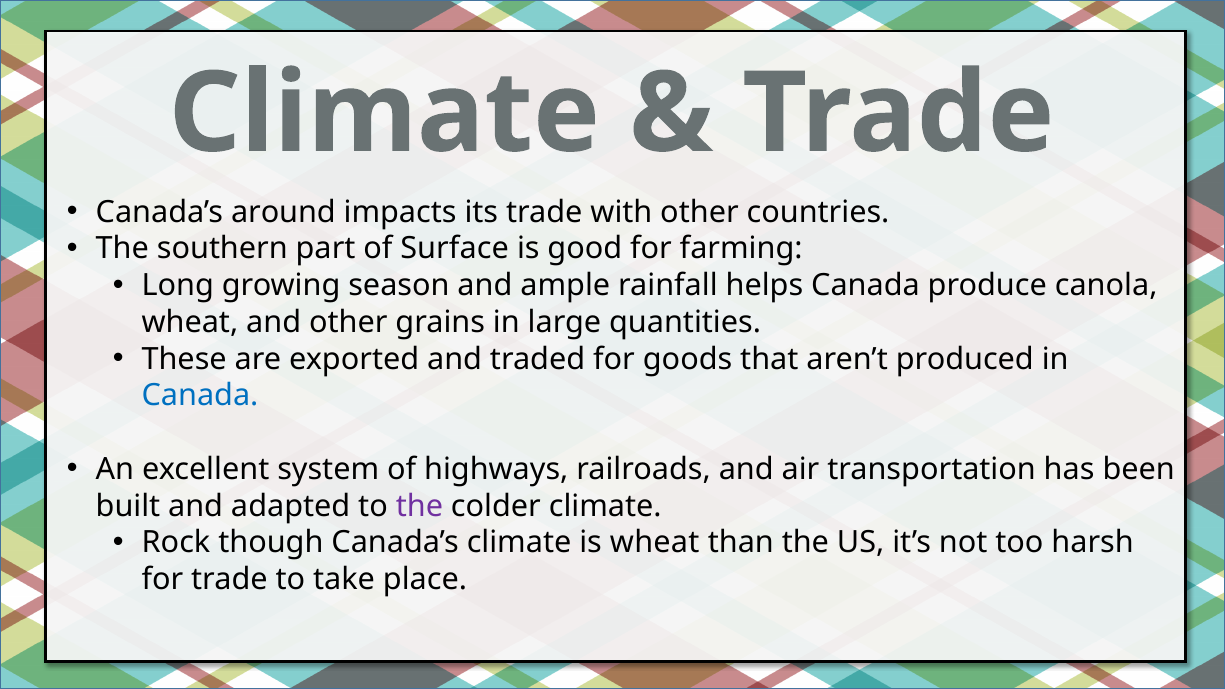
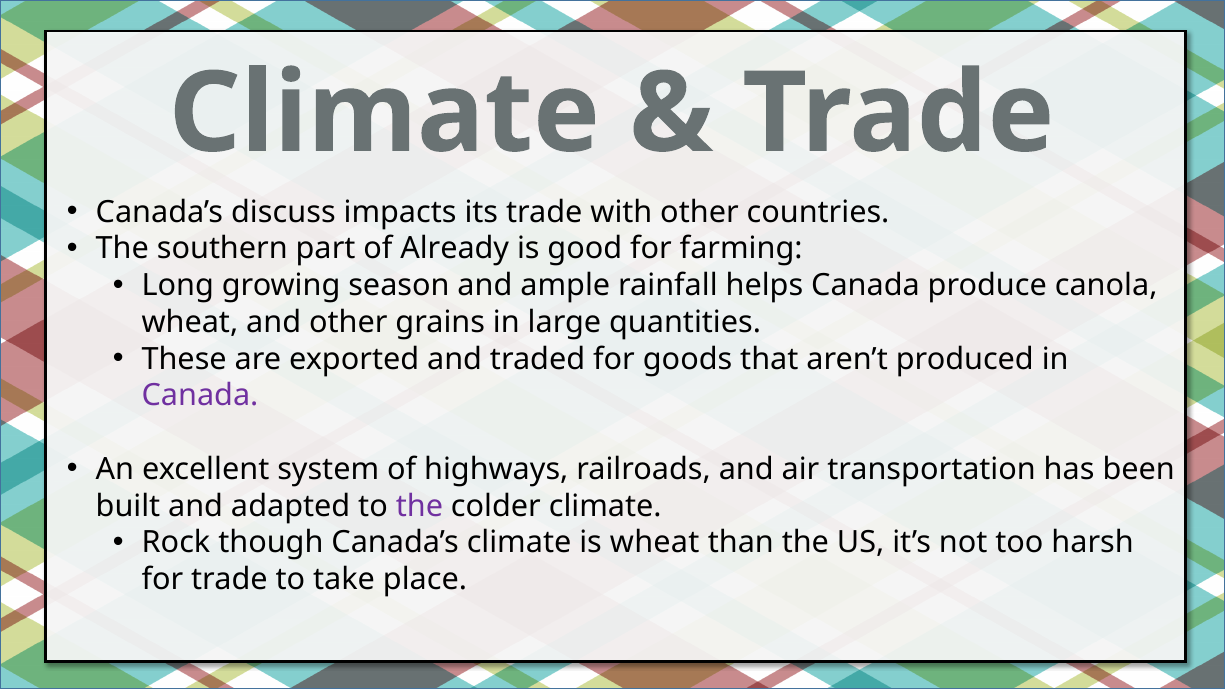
around: around -> discuss (283, 212)
Surface: Surface -> Already (455, 249)
Canada colour: blue -> purple (200, 396)
